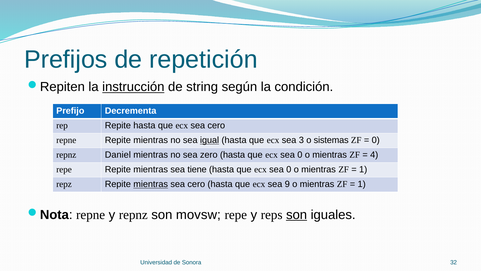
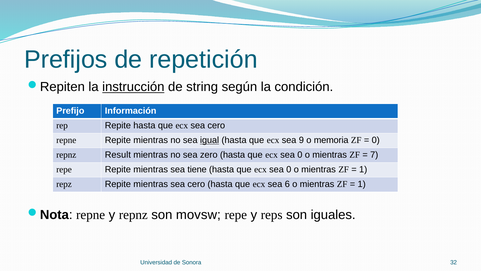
Decrementa: Decrementa -> Información (131, 111)
3: 3 -> 9 (301, 140)
sistemas: sistemas -> memoria (331, 140)
Daniel: Daniel -> Result (118, 155)
4: 4 -> 7 (374, 155)
mientras underline: present -> none (151, 184)
9: 9 -> 6 (287, 184)
son underline: present -> none (297, 214)
